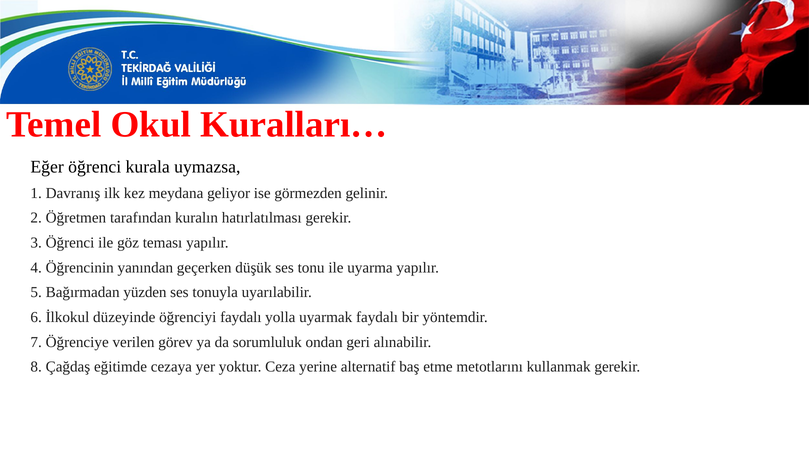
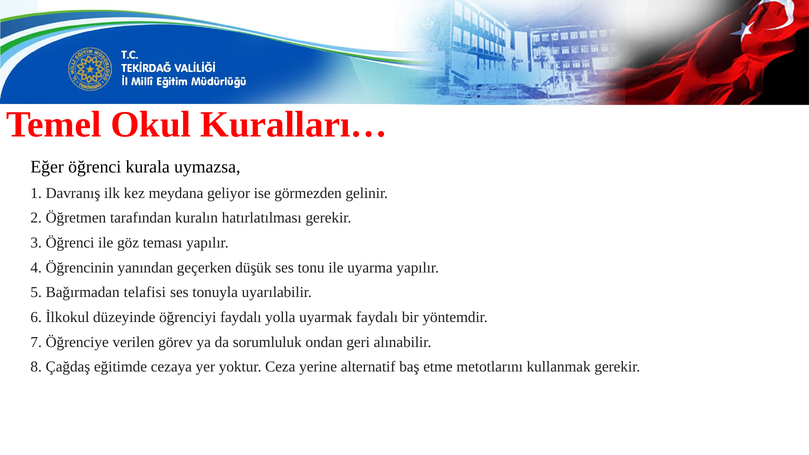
yüzden: yüzden -> telafisi (145, 292)
